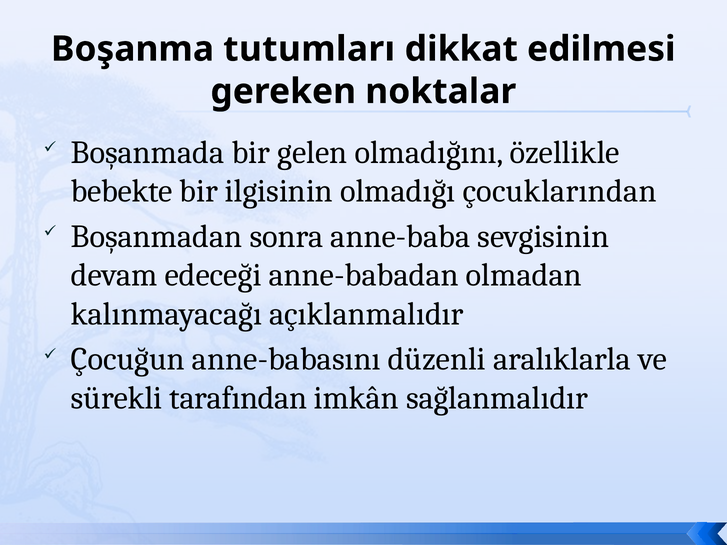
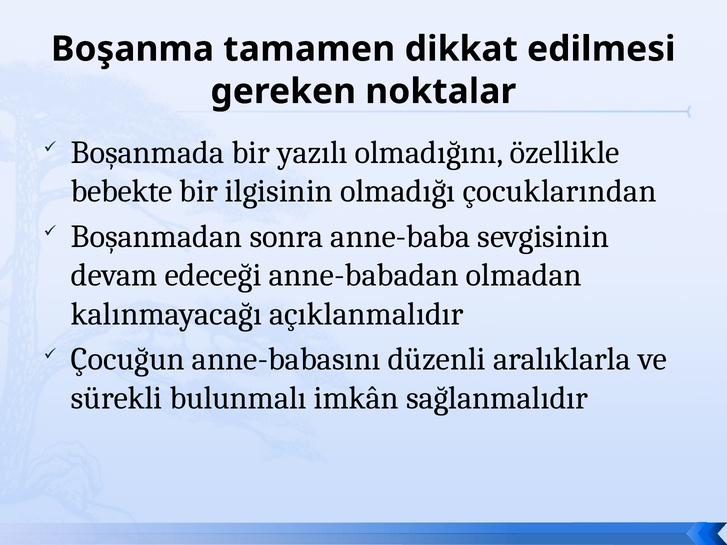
tutumları: tutumları -> tamamen (309, 49)
gelen: gelen -> yazılı (312, 153)
tarafından: tarafından -> bulunmalı (238, 398)
